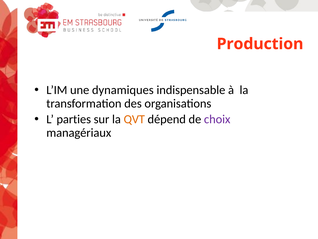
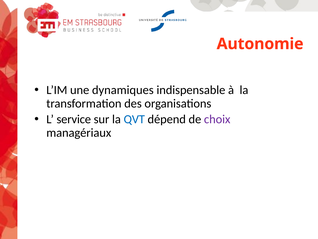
Production: Production -> Autonomie (260, 44)
parties: parties -> service (74, 119)
QVT colour: orange -> blue (134, 119)
